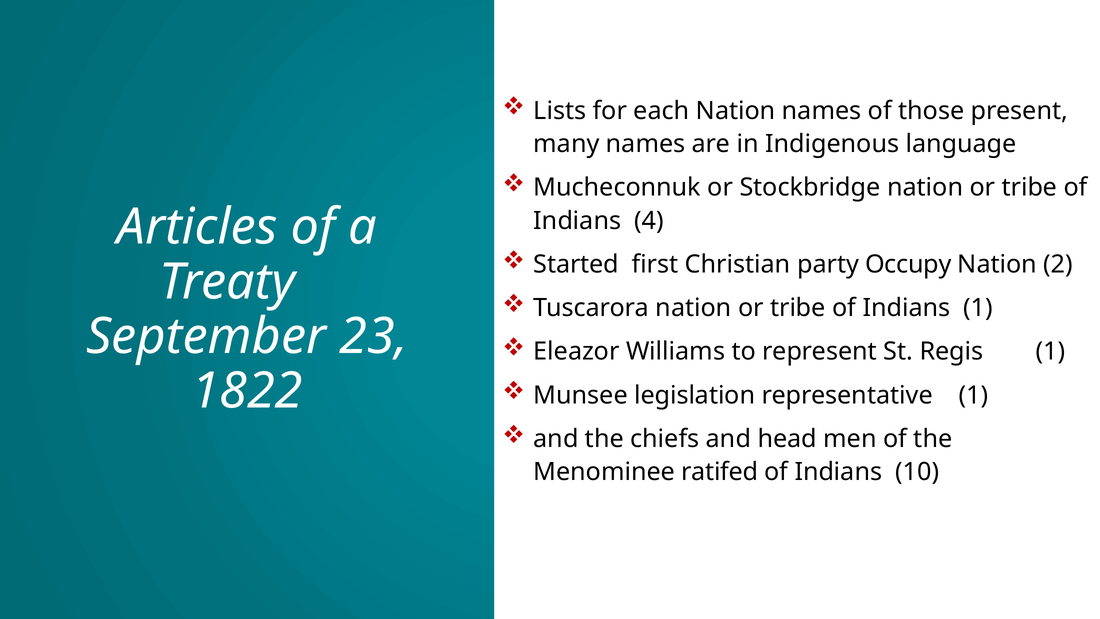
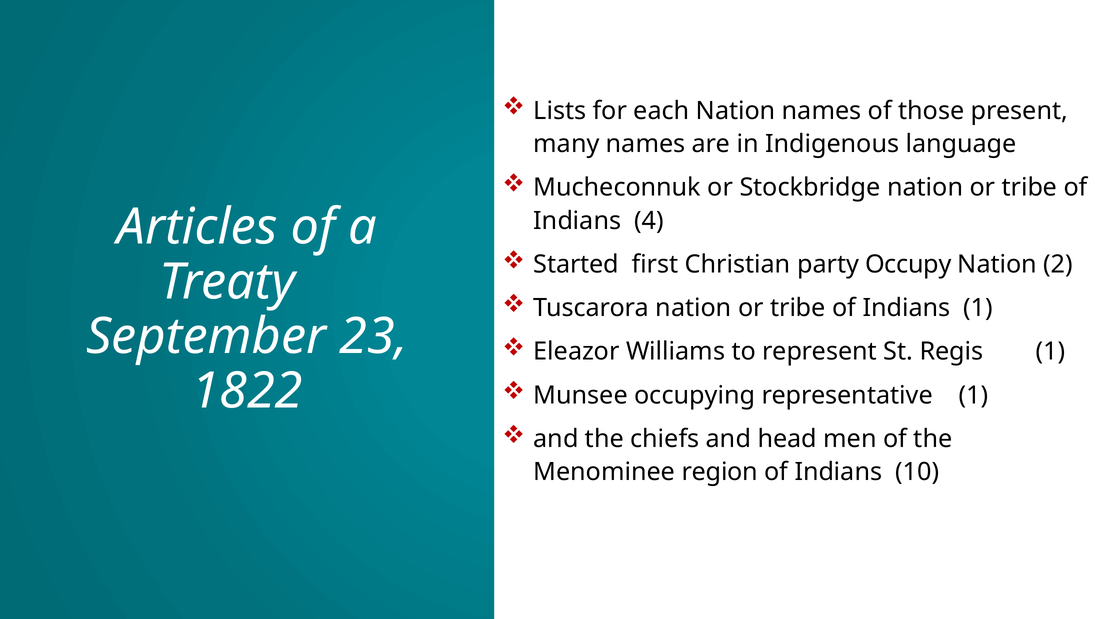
legislation: legislation -> occupying (695, 395)
ratifed: ratifed -> region (720, 472)
